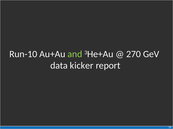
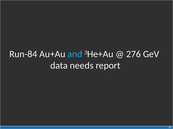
Run-10: Run-10 -> Run-84 (23, 54)
and colour: light green -> light blue (75, 54)
270: 270 -> 276 (134, 54)
kicker: kicker -> needs (82, 66)
